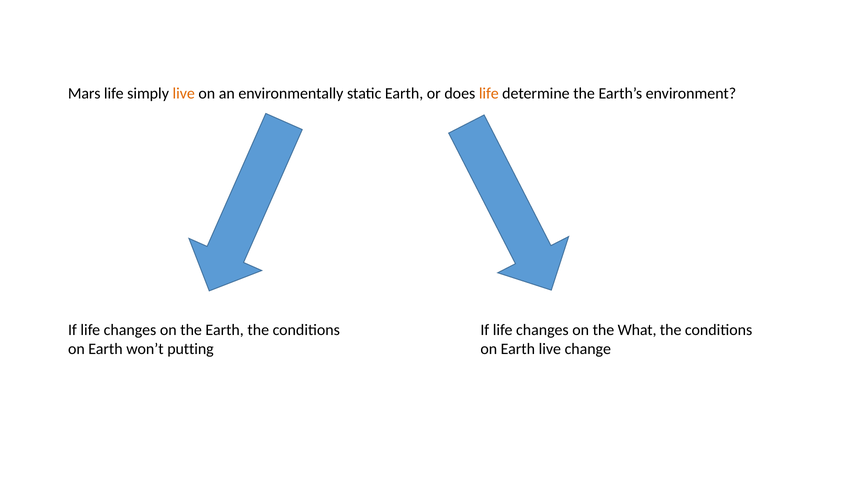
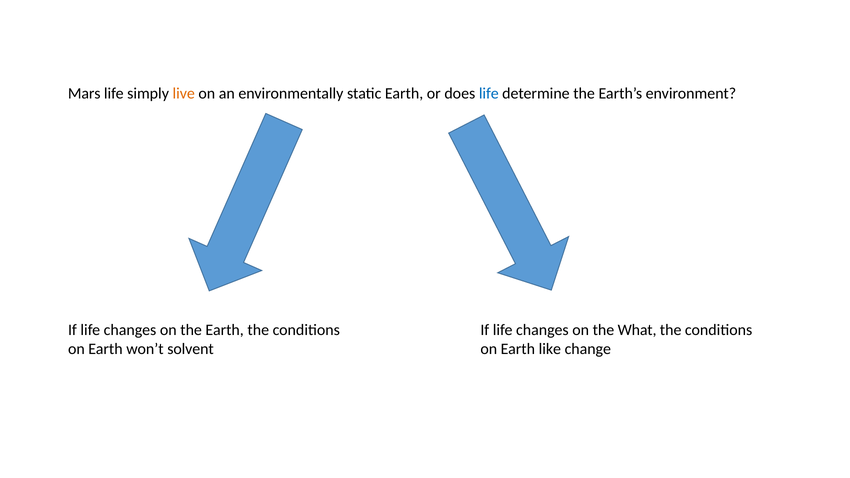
life colour: orange -> blue (489, 93)
putting: putting -> solvent (190, 349)
Earth live: live -> like (550, 349)
